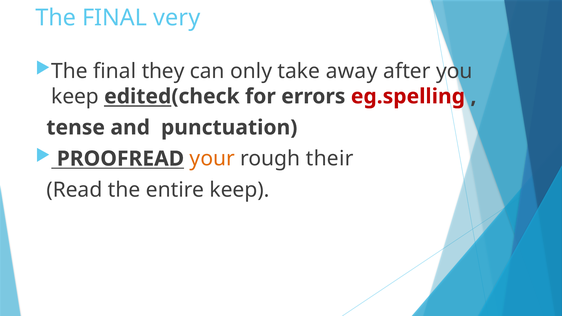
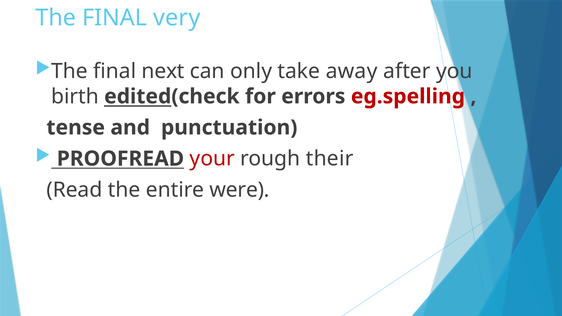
they: they -> next (163, 71)
keep: keep -> birth (75, 96)
your colour: orange -> red (212, 159)
entire keep: keep -> were (240, 190)
